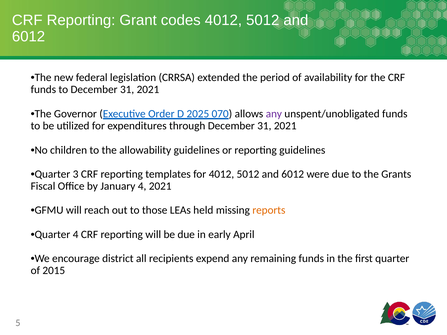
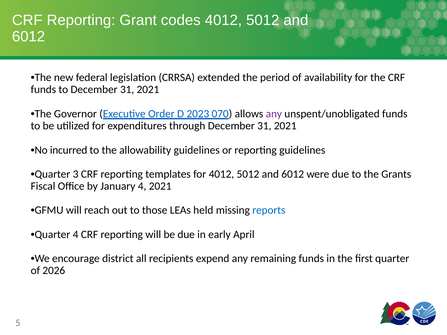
2025: 2025 -> 2023 (198, 114)
children: children -> incurred (69, 150)
reports colour: orange -> blue (269, 210)
2015: 2015 -> 2026 (54, 271)
